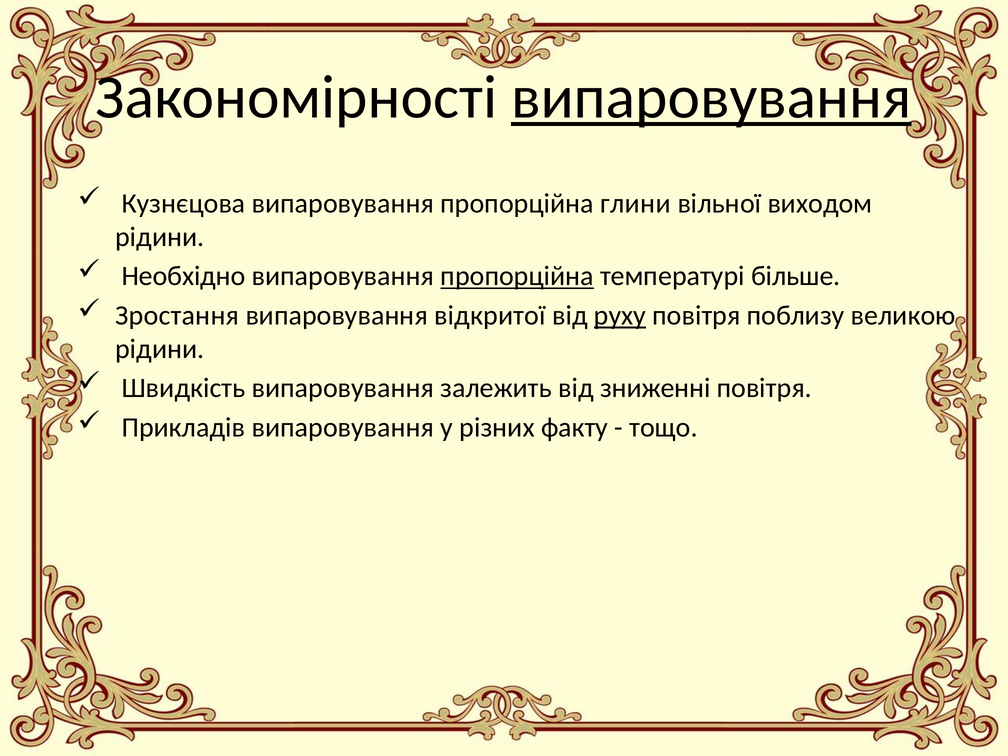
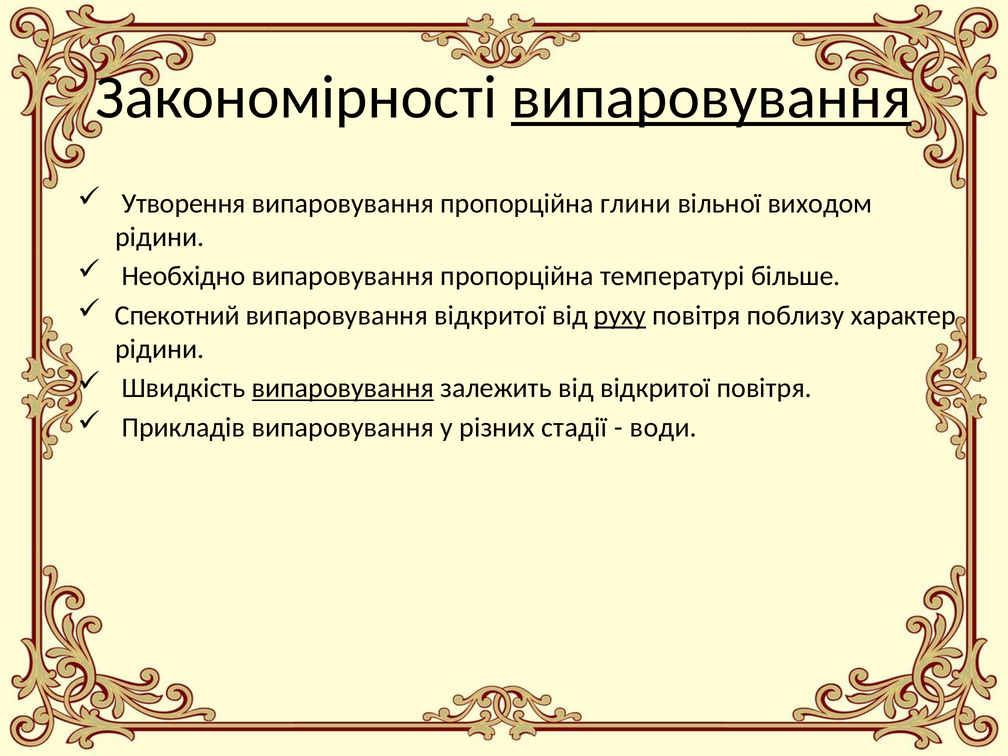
Кузнєцова: Кузнєцова -> Утворення (184, 203)
пропорційна underline: present -> none (517, 276)
Зростання: Зростання -> Спекотний (177, 315)
великою: великою -> характер (903, 315)
випаровування underline: none -> present (343, 388)
від зниженні: зниженні -> відкритої (655, 388)
факту: факту -> стадії (574, 427)
тощо: тощо -> води (663, 427)
